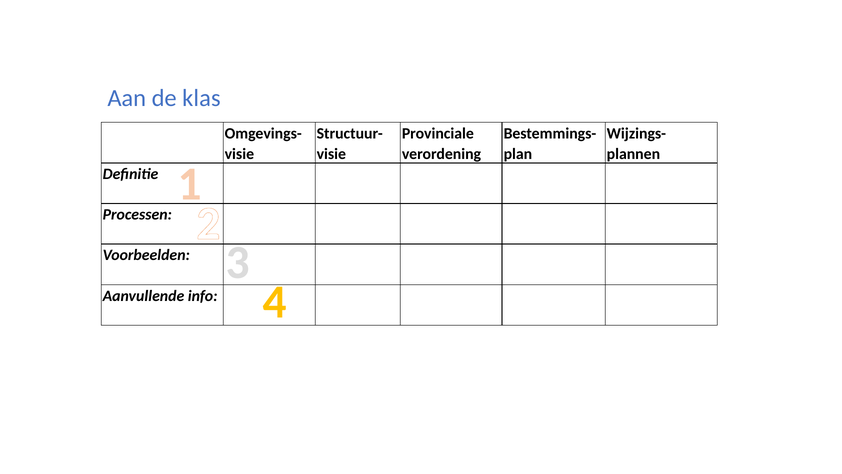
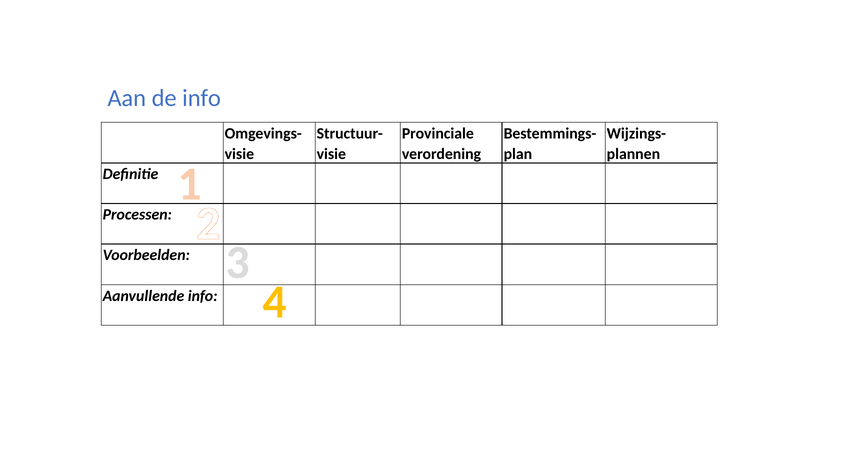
de klas: klas -> info (202, 98)
